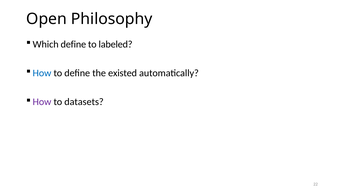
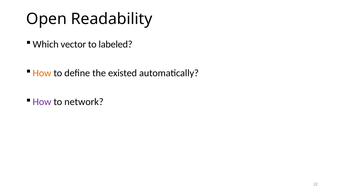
Philosophy: Philosophy -> Readability (112, 19)
Which define: define -> vector (73, 44)
How colour: blue -> orange (42, 73)
datasets: datasets -> network (84, 102)
